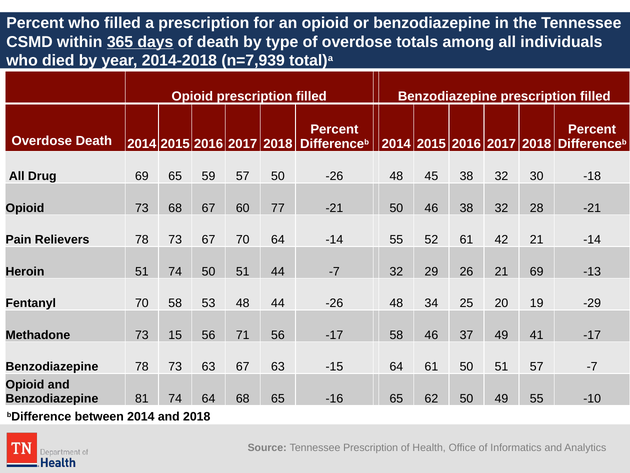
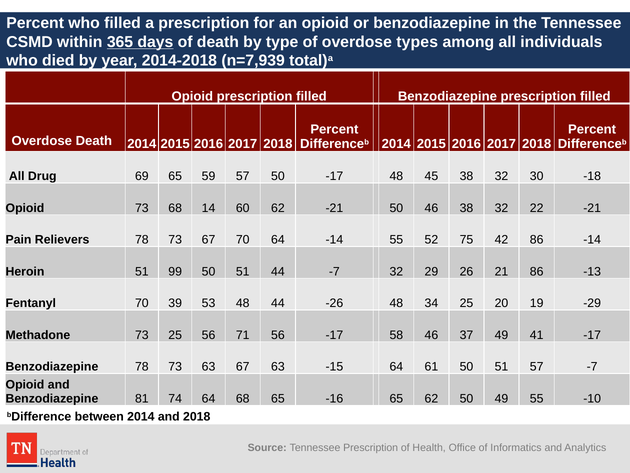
totals: totals -> types (417, 42)
50 -26: -26 -> -17 (334, 176)
68 67: 67 -> 14 (209, 208)
60 77: 77 -> 62 (278, 208)
28: 28 -> 22 (537, 208)
52 61: 61 -> 75 (466, 240)
42 21: 21 -> 86 (537, 240)
51 74: 74 -> 99 (175, 271)
21 69: 69 -> 86 (537, 271)
70 58: 58 -> 39 (175, 303)
73 15: 15 -> 25 (175, 335)
